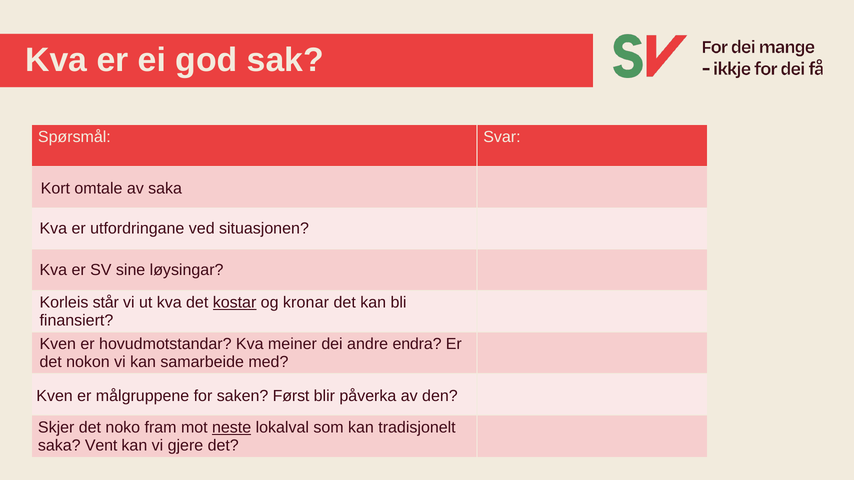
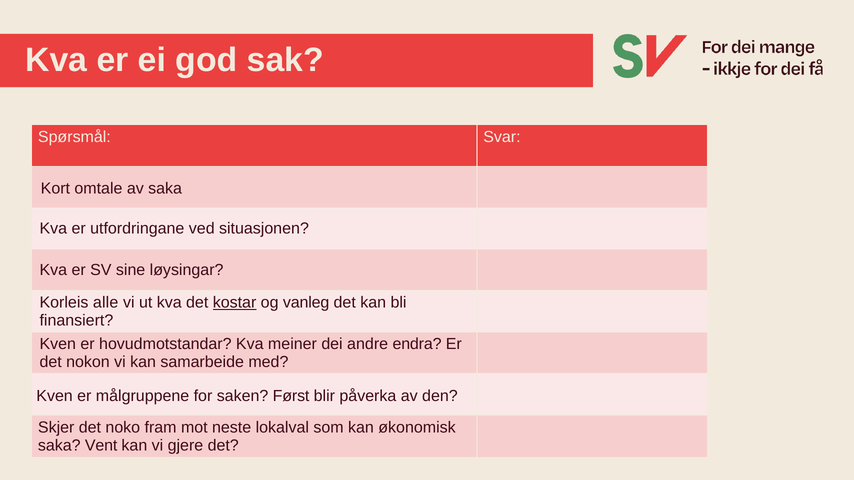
står: står -> alle (106, 303)
kronar: kronar -> vanleg (306, 303)
neste underline: present -> none (232, 428)
tradisjonelt: tradisjonelt -> økonomisk (417, 428)
